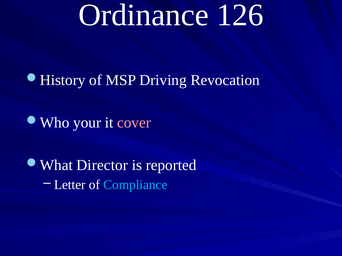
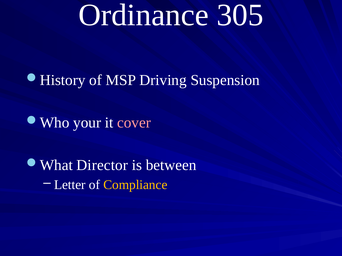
126: 126 -> 305 (240, 15)
Revocation: Revocation -> Suspension (225, 80)
reported: reported -> between (171, 165)
Compliance colour: light blue -> yellow (135, 185)
